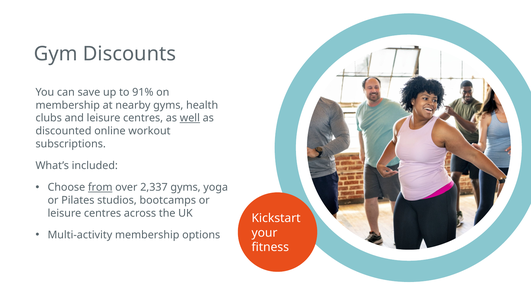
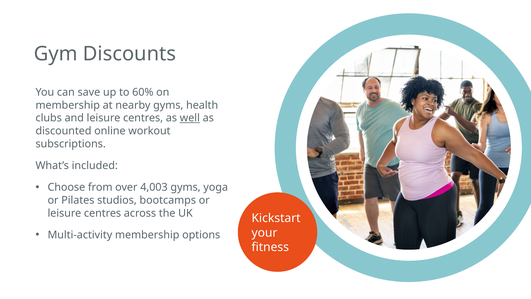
91%: 91% -> 60% (143, 92)
from underline: present -> none (100, 187)
2,337: 2,337 -> 4,003 (154, 187)
